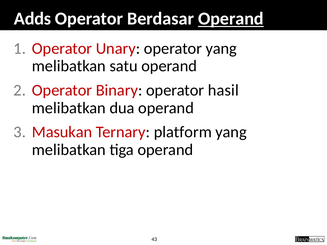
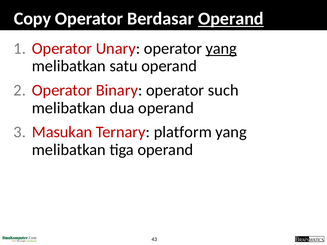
Adds: Adds -> Copy (33, 19)
yang underline: none -> present (221, 49)
hasil: hasil -> such (223, 90)
